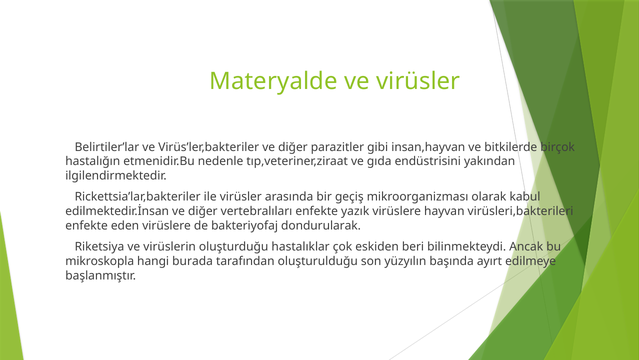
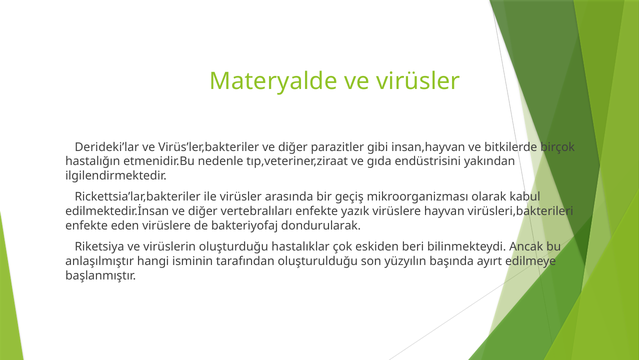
Belirtiler’lar: Belirtiler’lar -> Derideki’lar (107, 147)
mikroskopla: mikroskopla -> anlaşılmıştır (100, 261)
burada: burada -> isminin (193, 261)
